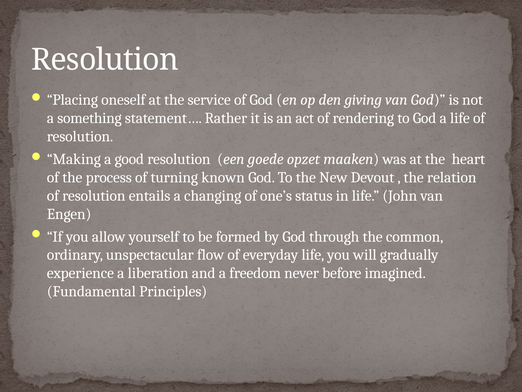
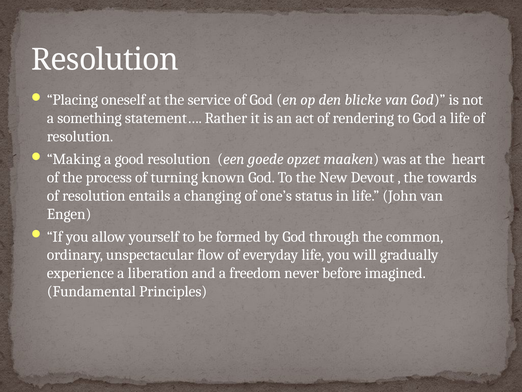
giving: giving -> blicke (363, 100)
relation: relation -> towards (452, 177)
